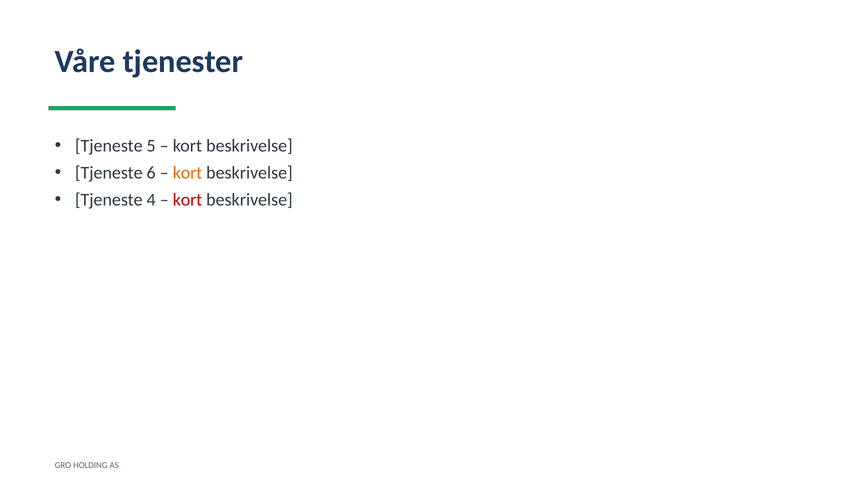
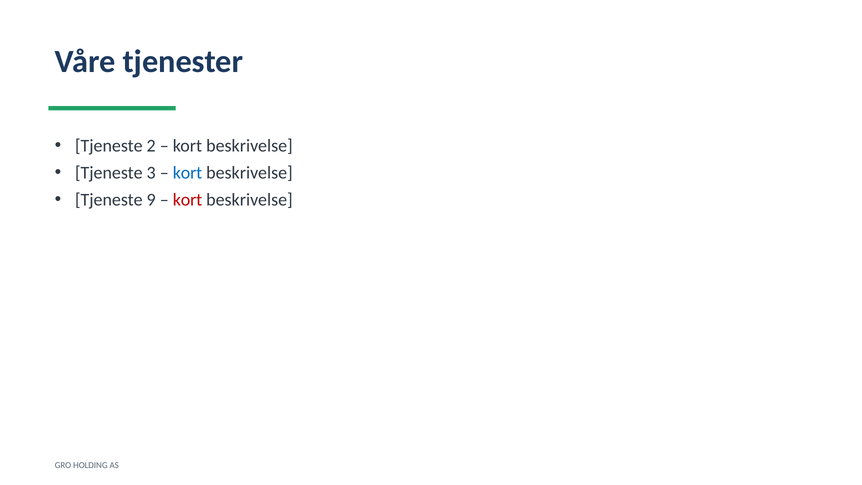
5: 5 -> 2 (151, 146)
6: 6 -> 3 (151, 173)
kort colour: orange -> blue (188, 173)
4: 4 -> 9 (151, 200)
